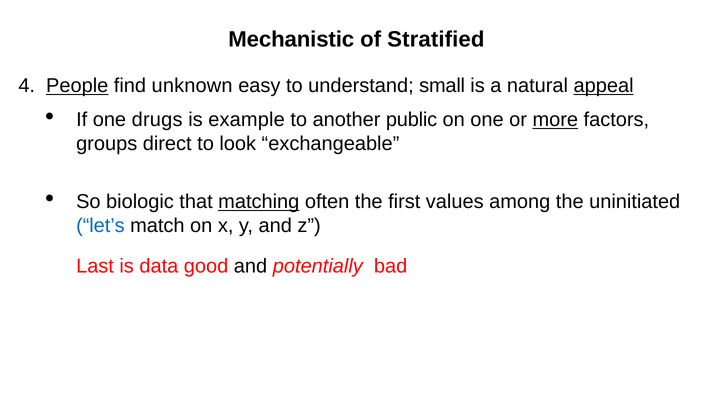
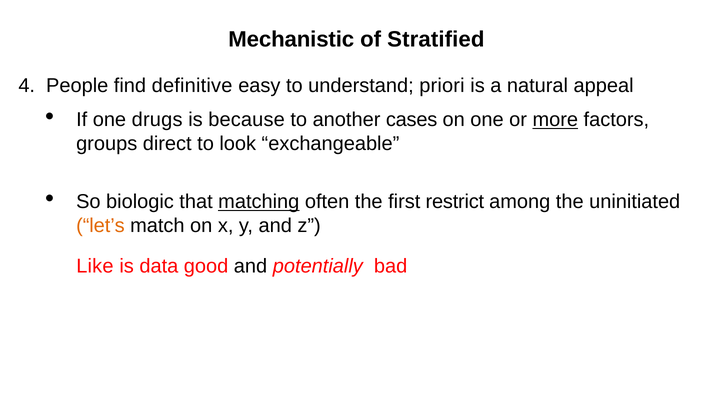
People underline: present -> none (77, 86)
unknown: unknown -> definitive (192, 86)
small: small -> priori (442, 86)
appeal underline: present -> none (604, 86)
example: example -> because (247, 120)
public: public -> cases (412, 120)
values: values -> restrict (455, 202)
let’s colour: blue -> orange (100, 226)
Last: Last -> Like (95, 266)
